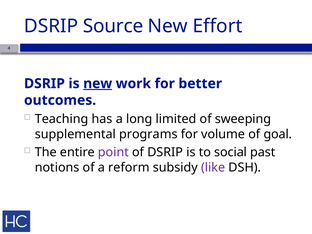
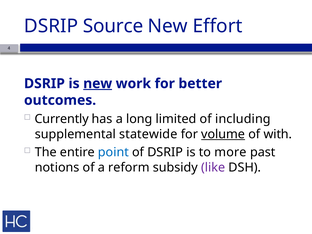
Teaching: Teaching -> Currently (62, 119)
sweeping: sweeping -> including (243, 119)
programs: programs -> statewide (148, 134)
volume underline: none -> present (223, 134)
goal: goal -> with (278, 134)
point colour: purple -> blue (113, 152)
social: social -> more (230, 152)
